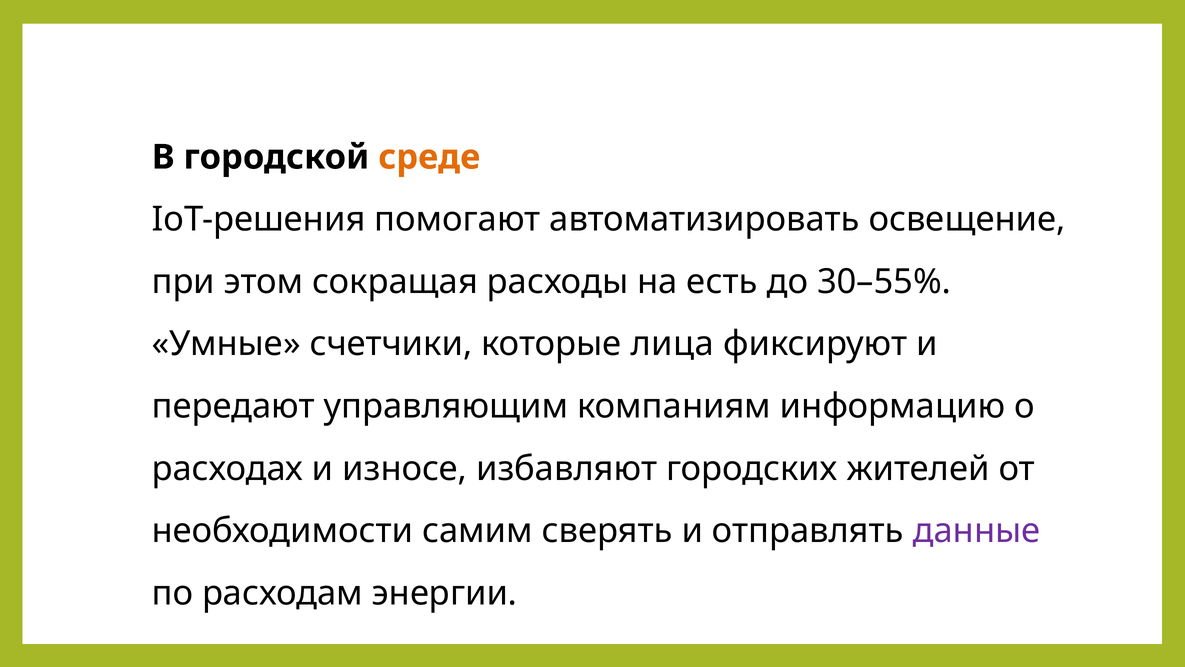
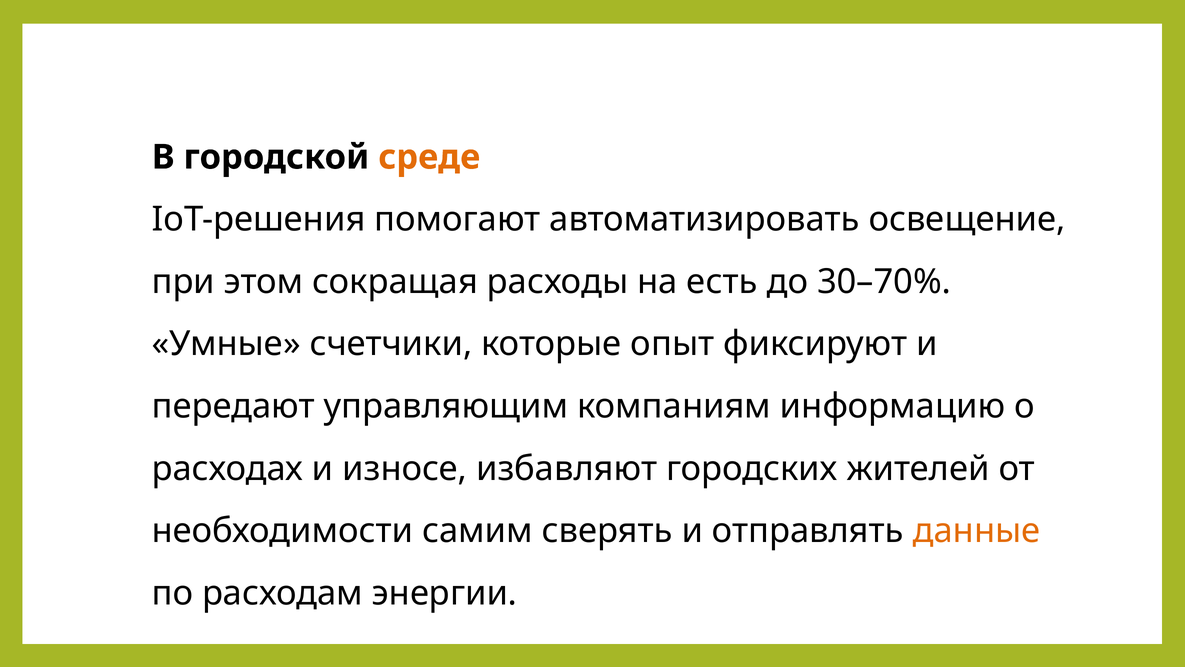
30–55%: 30–55% -> 30–70% (884, 282)
лица: лица -> опыт (672, 344)
данные colour: purple -> orange (977, 531)
